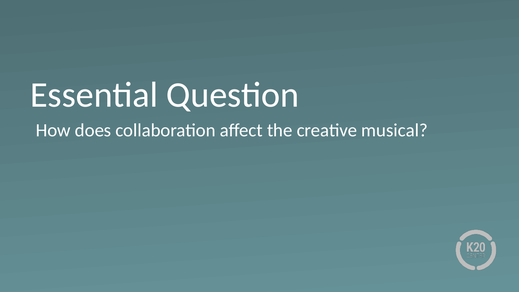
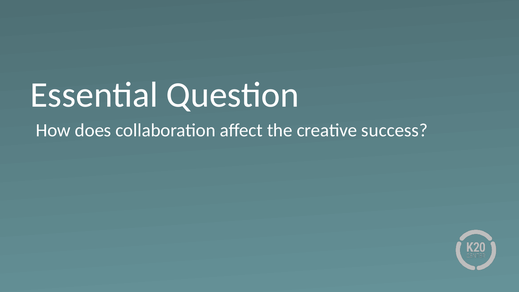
musical: musical -> success (395, 130)
